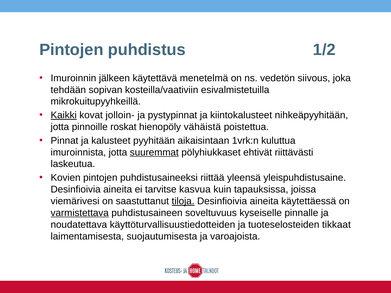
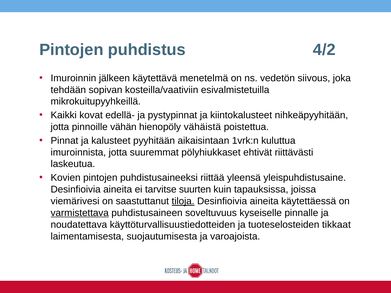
1/2: 1/2 -> 4/2 (324, 50)
Kaikki underline: present -> none (64, 115)
jolloin-: jolloin- -> edellä- (120, 115)
roskat: roskat -> vähän (123, 127)
suuremmat underline: present -> none (154, 152)
kasvua: kasvua -> suurten (195, 190)
